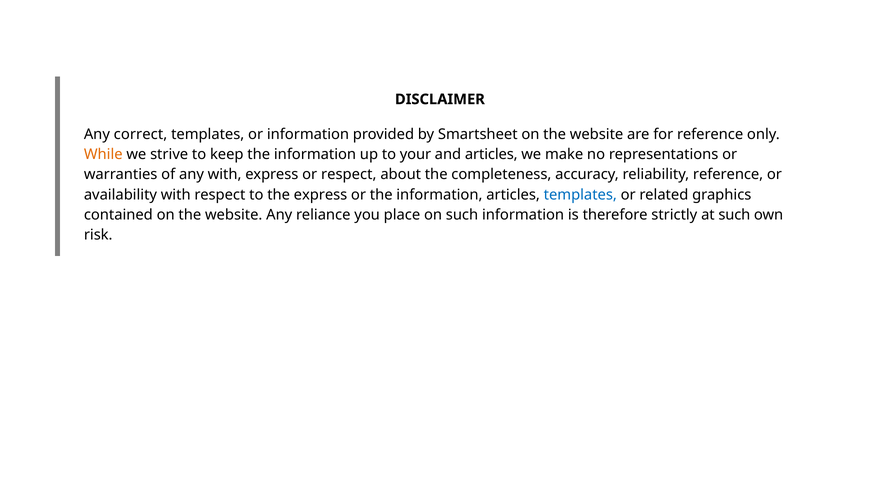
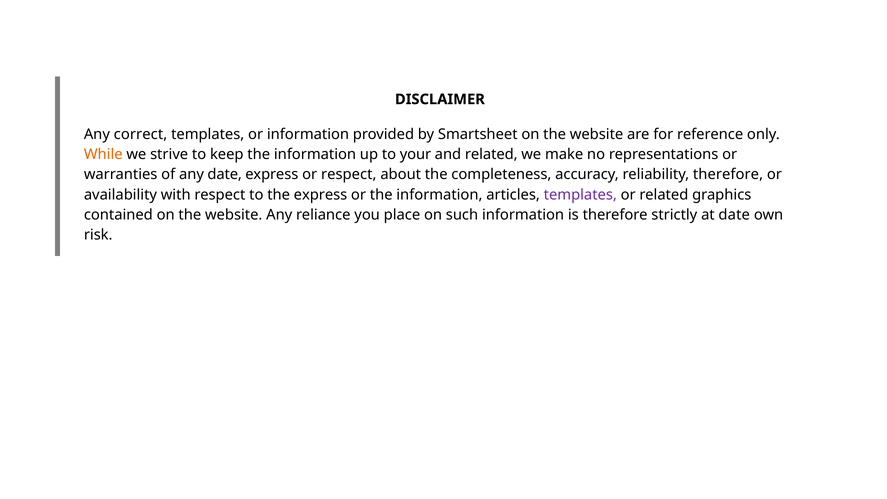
and articles: articles -> related (491, 155)
any with: with -> date (225, 175)
reliability reference: reference -> therefore (728, 175)
templates colour: blue -> purple (580, 195)
at such: such -> date (734, 215)
